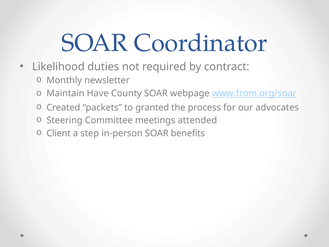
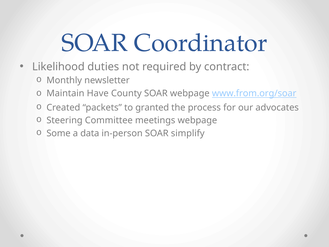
meetings attended: attended -> webpage (197, 120)
Client: Client -> Some (59, 133)
step: step -> data (90, 133)
benefits: benefits -> simplify (188, 133)
